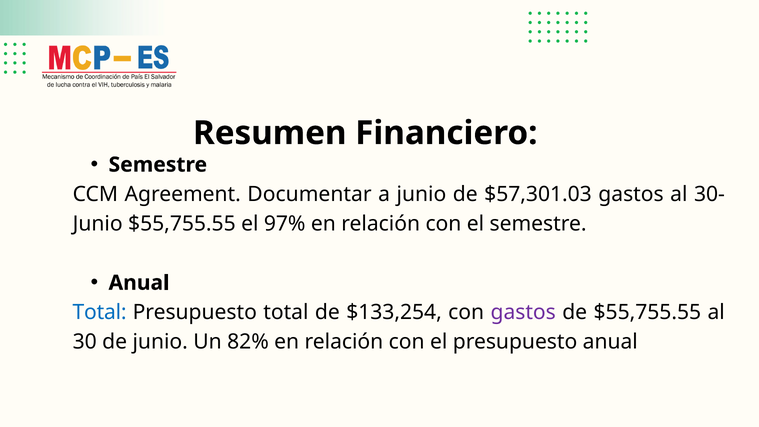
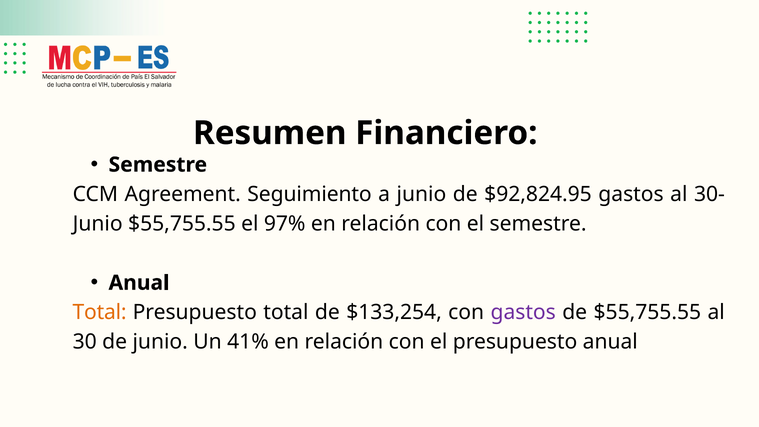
Documentar: Documentar -> Seguimiento (310, 194)
$57,301.03: $57,301.03 -> $92,824.95 (538, 194)
Total colour: blue -> orange (100, 312)
82%: 82% -> 41% (248, 342)
